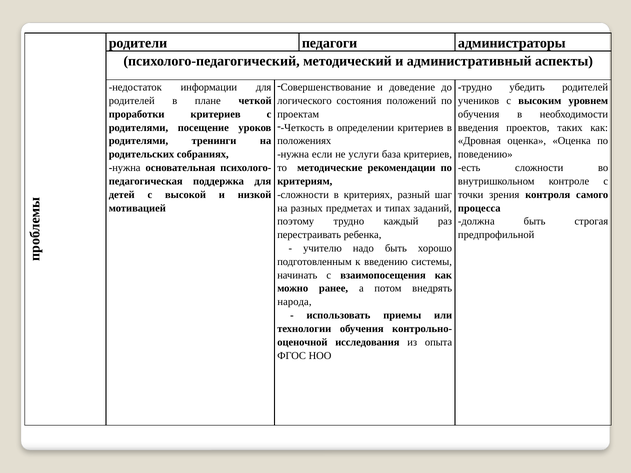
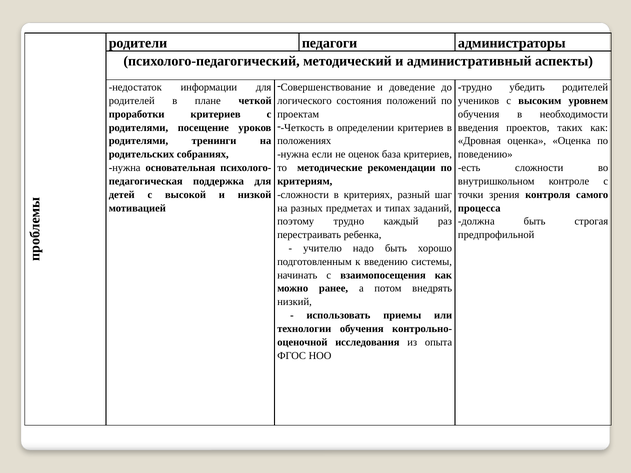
услуги: услуги -> оценок (364, 155)
народа: народа -> низкий (295, 302)
